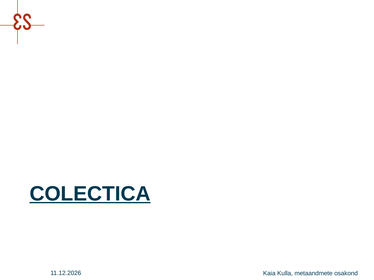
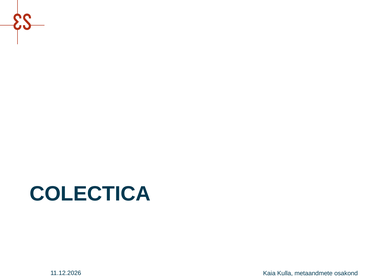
COLECTICA underline: present -> none (90, 194)
